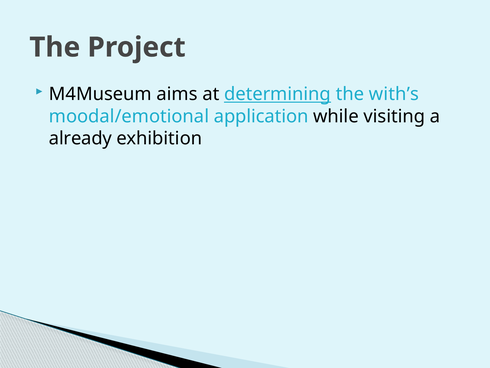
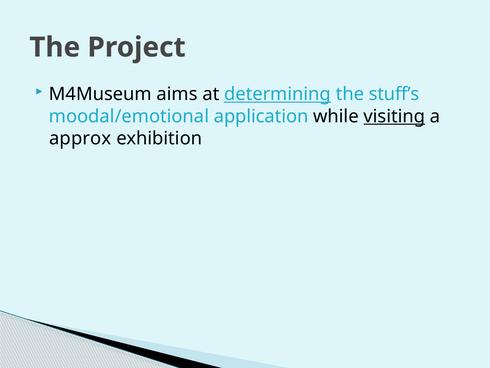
with’s: with’s -> stuff’s (394, 94)
visiting underline: none -> present (394, 116)
already: already -> approx (80, 138)
